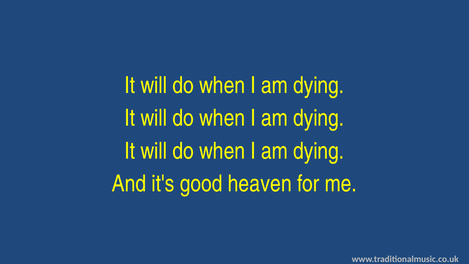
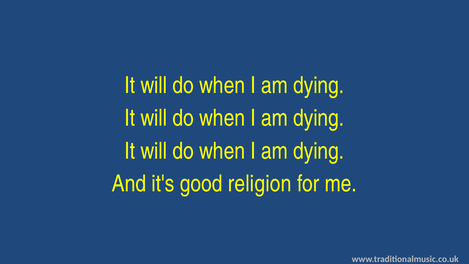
heaven: heaven -> religion (260, 184)
